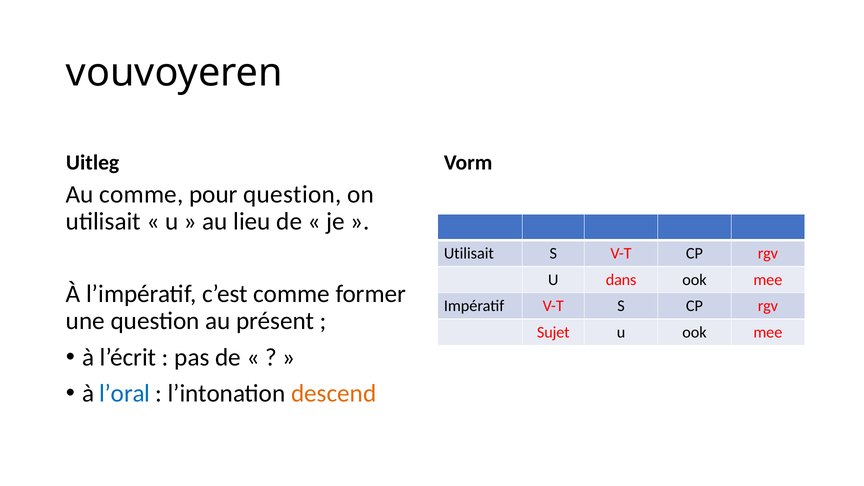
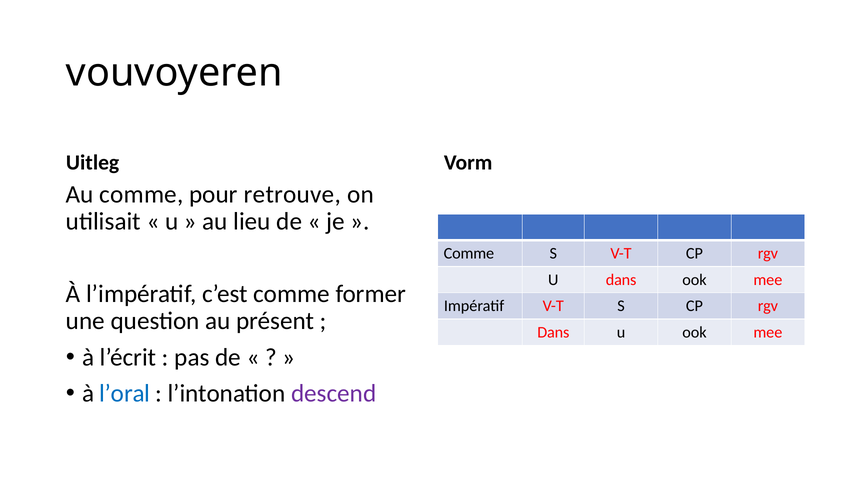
pour question: question -> retrouve (292, 194)
Utilisait: Utilisait -> Comme (469, 254)
Sujet: Sujet -> Dans (553, 332)
descend colour: orange -> purple (334, 394)
